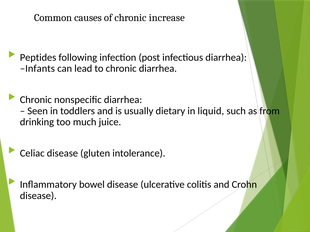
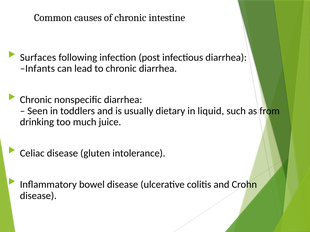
increase: increase -> intestine (167, 18)
Peptides: Peptides -> Surfaces (38, 58)
